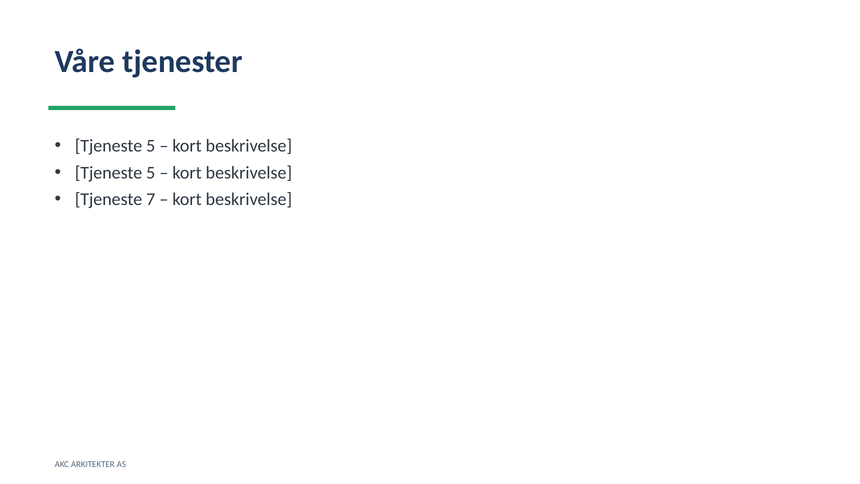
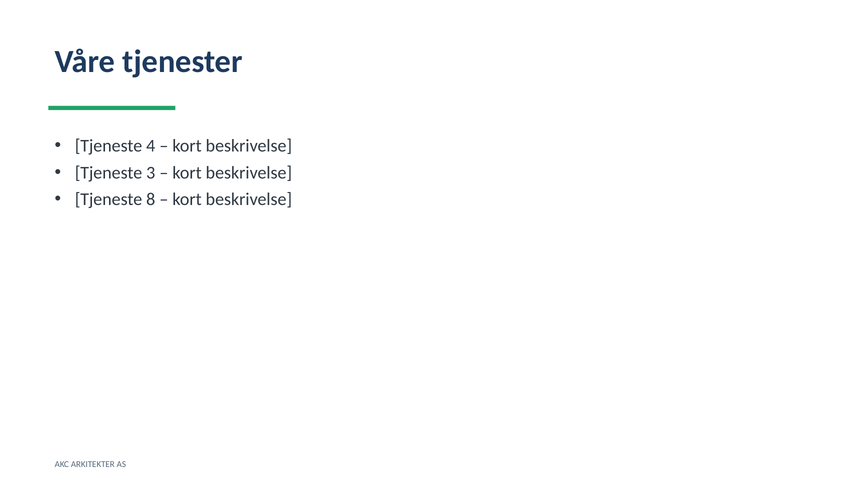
5: 5 -> 4 (151, 146)
5: 5 -> 3 (151, 173)
7: 7 -> 8 (151, 199)
